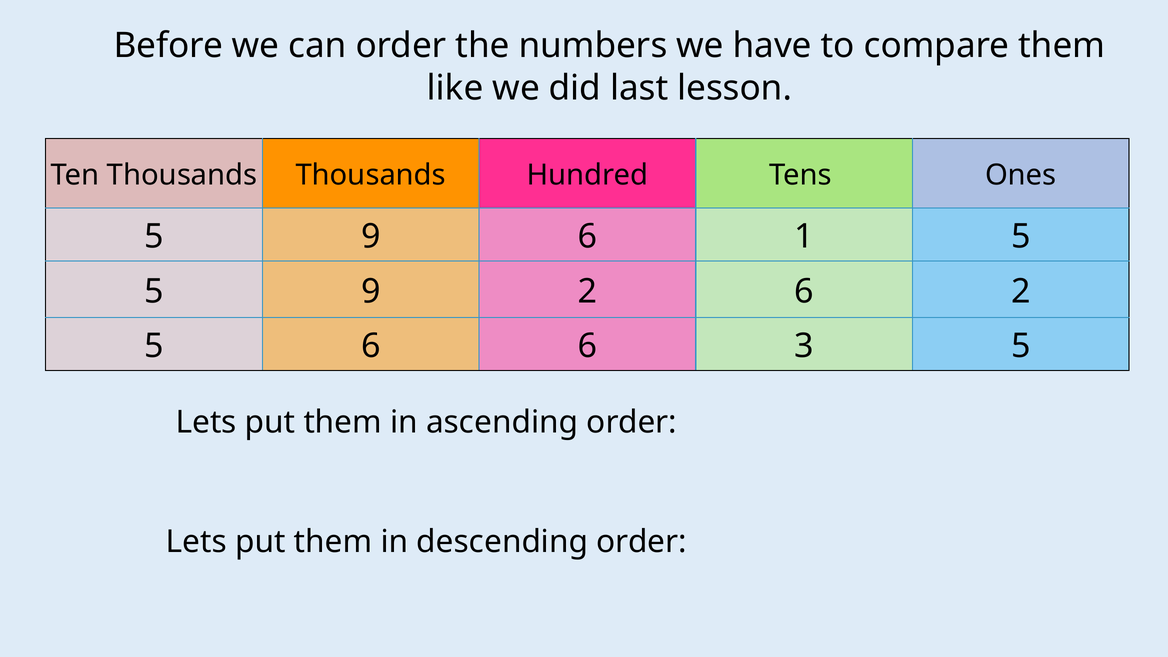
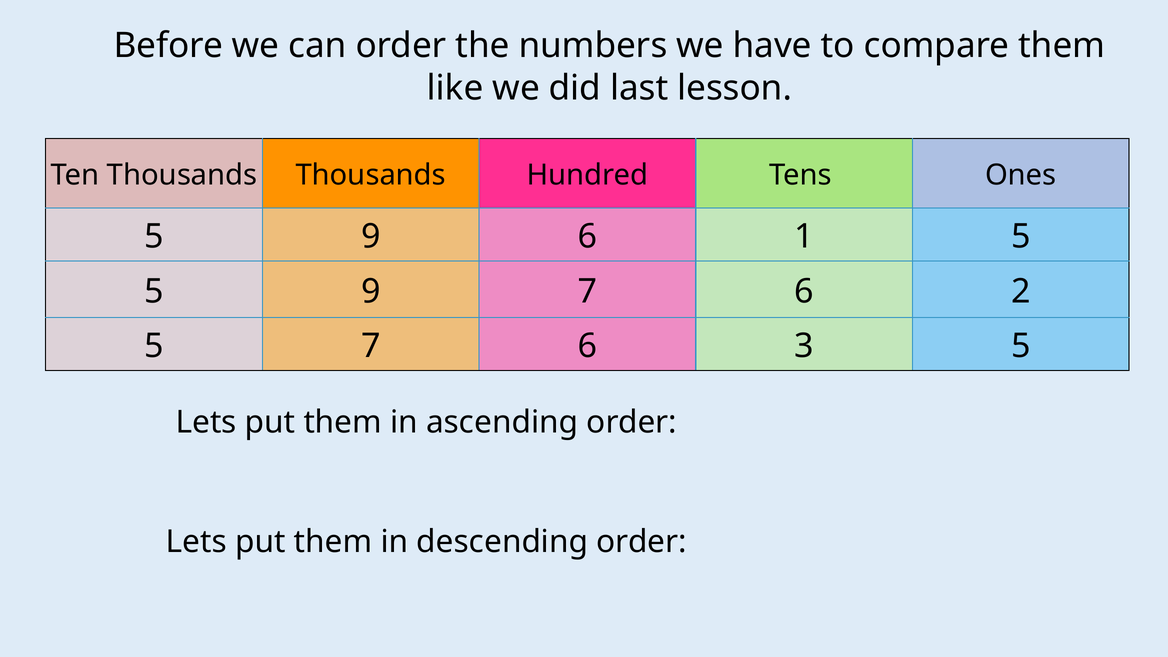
9 2: 2 -> 7 (587, 291)
5 6: 6 -> 7 (371, 346)
